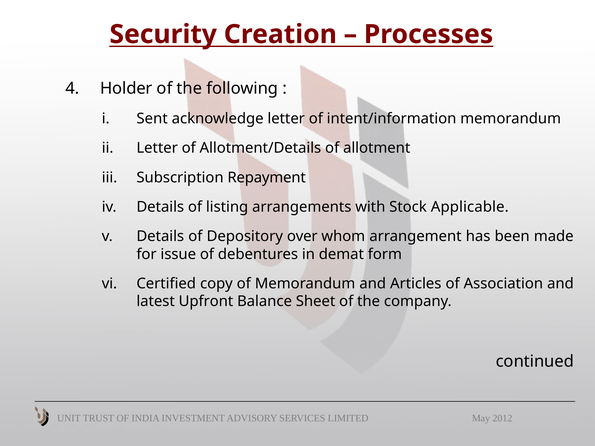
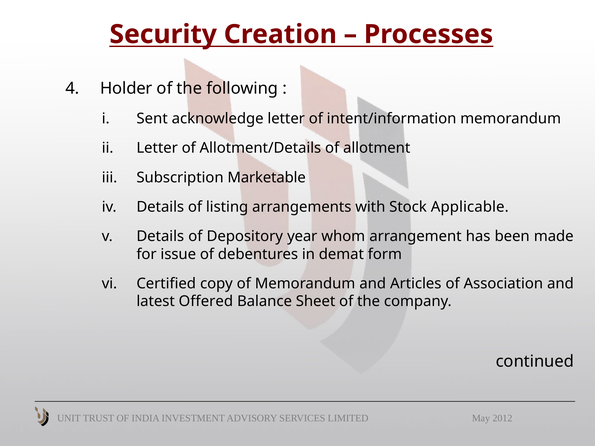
Repayment: Repayment -> Marketable (267, 178)
over: over -> year (302, 236)
Upfront: Upfront -> Offered (206, 302)
